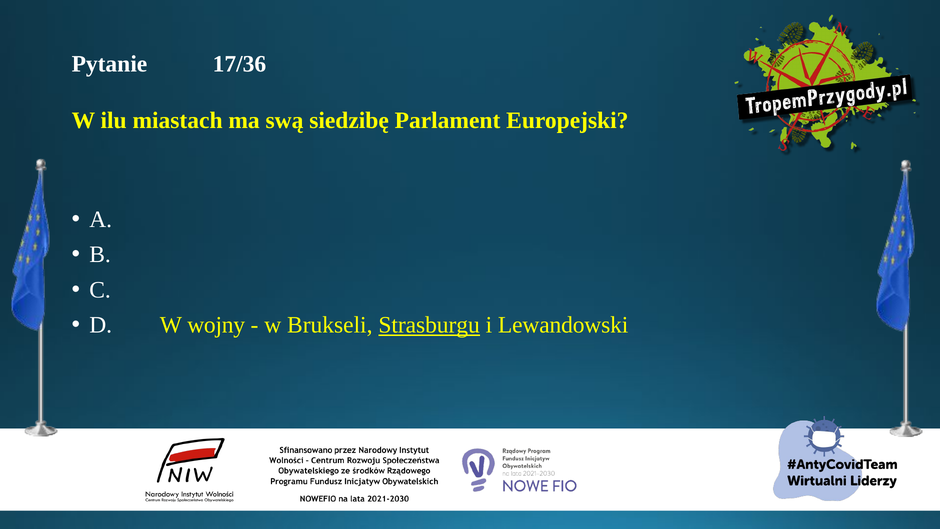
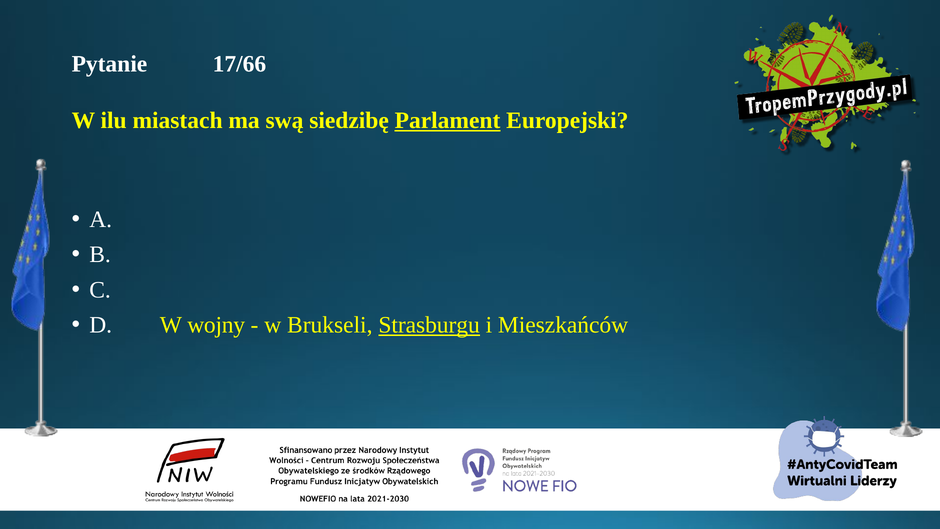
17/36: 17/36 -> 17/66 (239, 64)
Parlament underline: none -> present (448, 121)
Lewandowski: Lewandowski -> Mieszkańców (563, 325)
